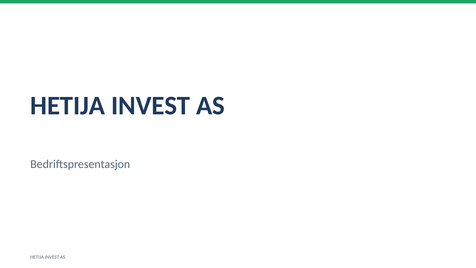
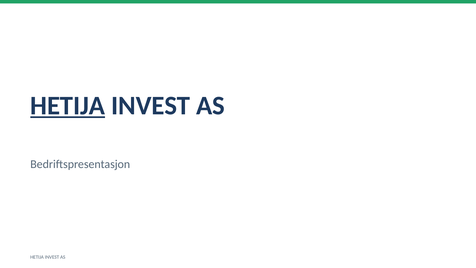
HETIJA underline: none -> present (68, 106)
